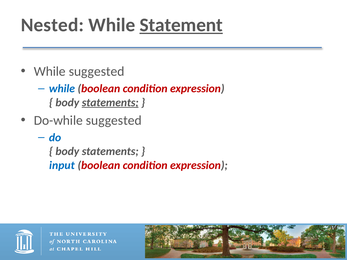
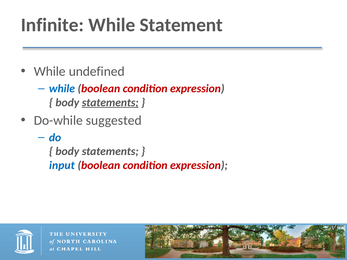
Nested: Nested -> Infinite (52, 25)
Statement underline: present -> none (181, 25)
While suggested: suggested -> undefined (97, 71)
